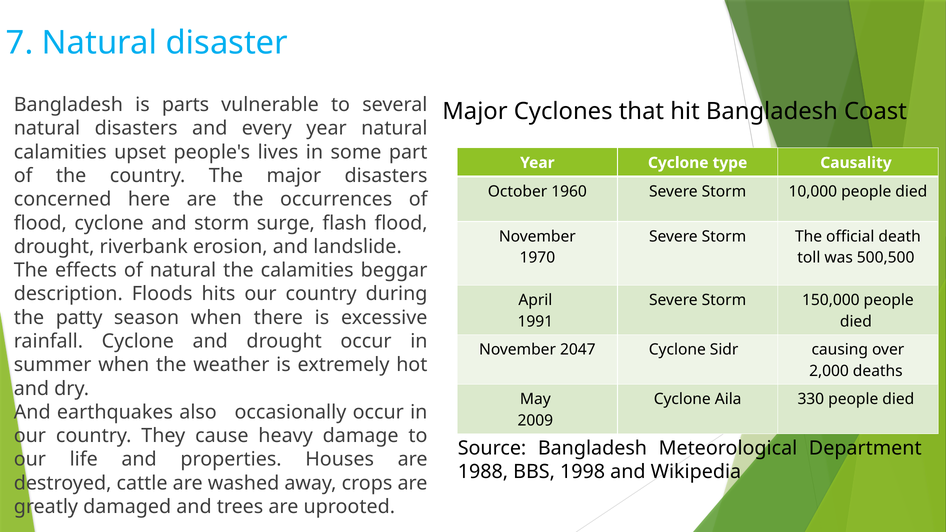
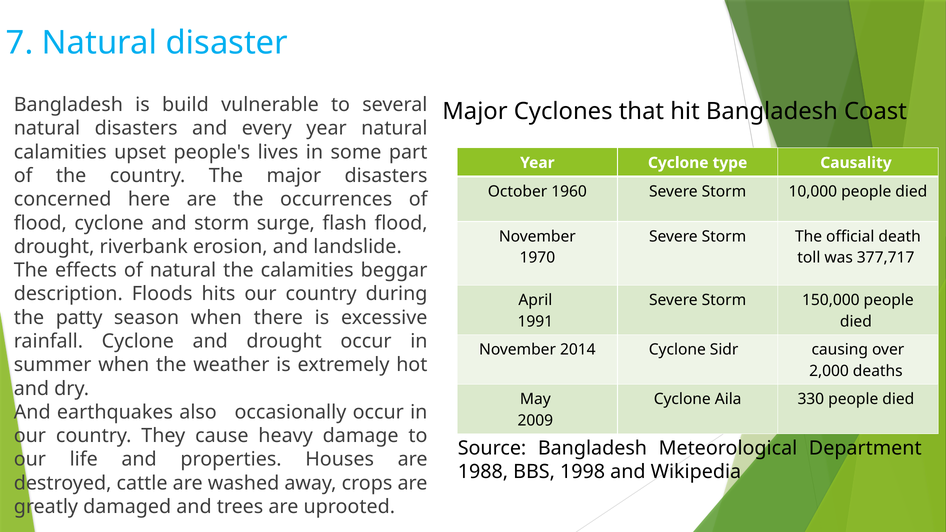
parts: parts -> build (185, 105)
500,500: 500,500 -> 377,717 (886, 258)
2047: 2047 -> 2014 (578, 350)
